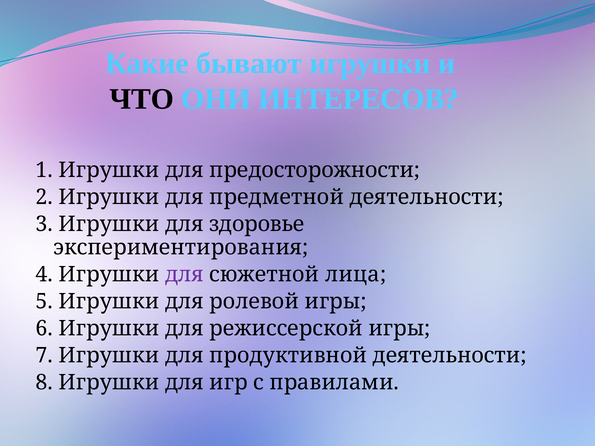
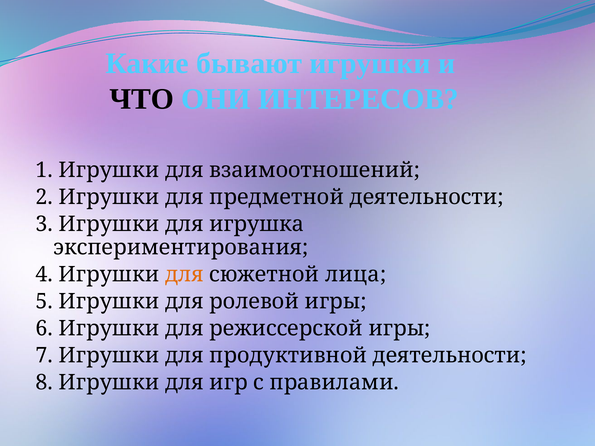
предосторожности: предосторожности -> взаимоотношений (315, 170)
здоровье: здоровье -> игрушка (257, 224)
для colour: purple -> orange (184, 274)
